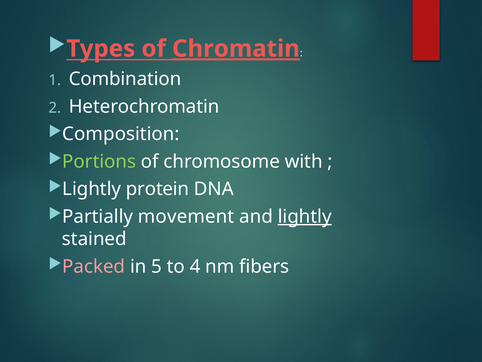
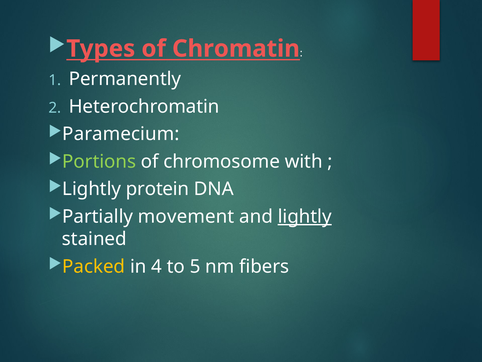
Chromatin underline: present -> none (236, 49)
Combination: Combination -> Permanently (125, 79)
Composition: Composition -> Paramecium (121, 134)
Packed colour: pink -> yellow (94, 266)
5: 5 -> 4 (157, 266)
4: 4 -> 5 (195, 266)
